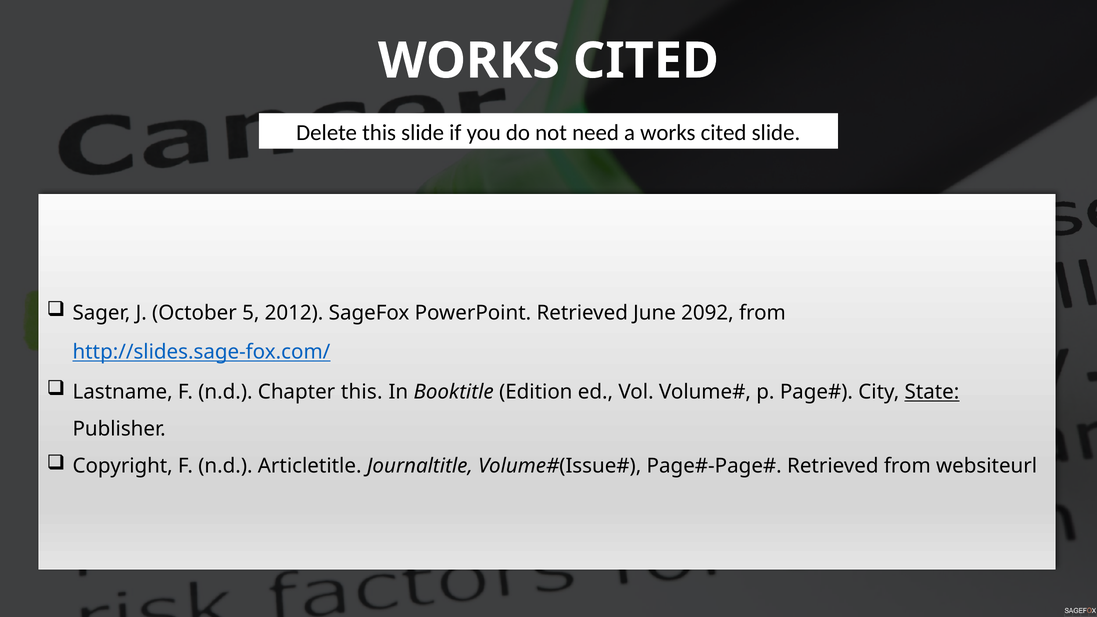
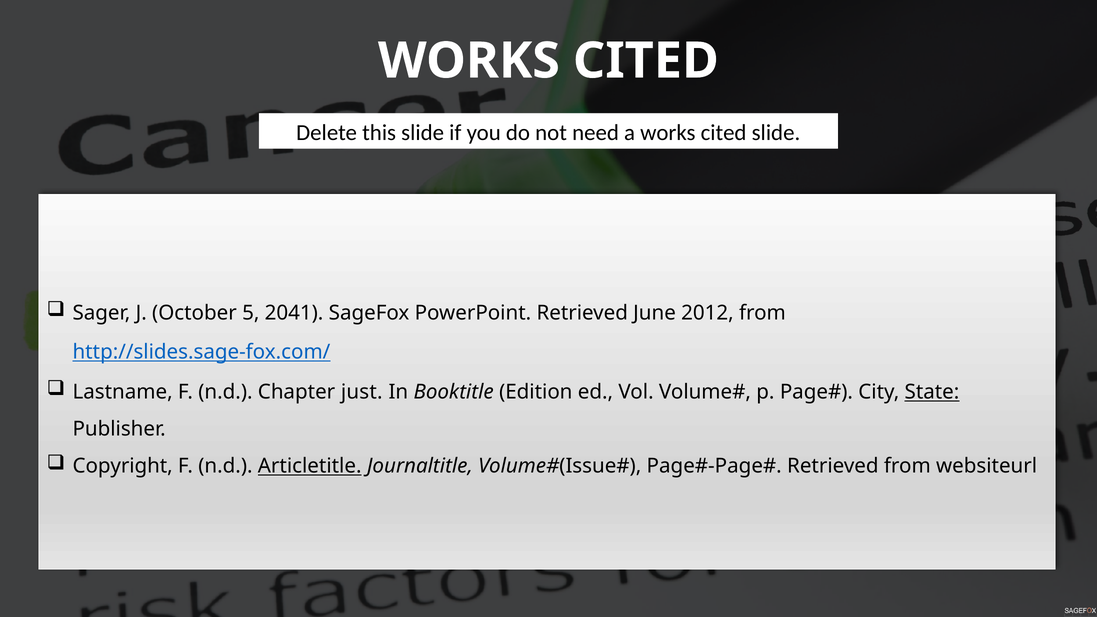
2012: 2012 -> 2041 (294, 313)
2092: 2092 -> 2012 (707, 313)
Chapter this: this -> just (362, 392)
Articletitle underline: none -> present (310, 466)
